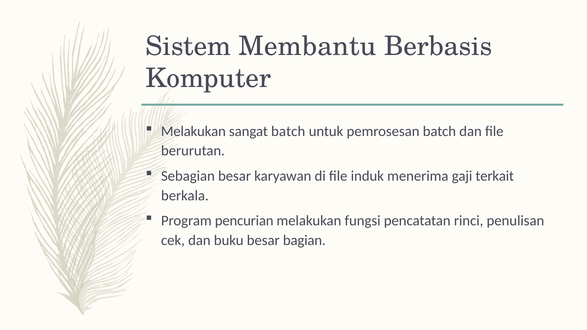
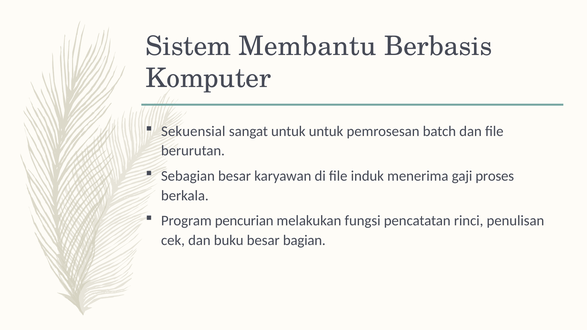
Melakukan: Melakukan -> Sekuensial (193, 131)
sangat batch: batch -> untuk (288, 131)
terkait: terkait -> proses (495, 176)
